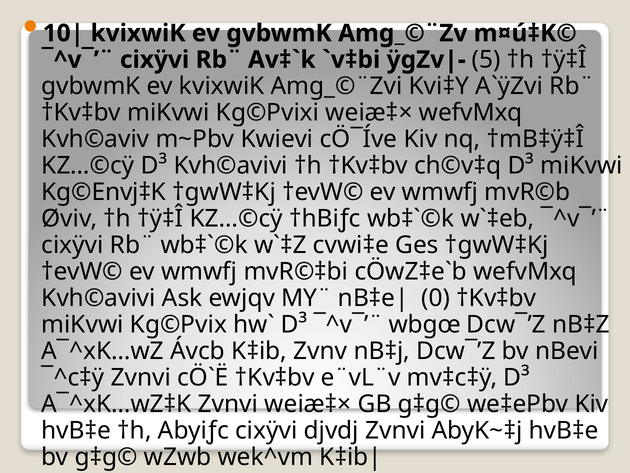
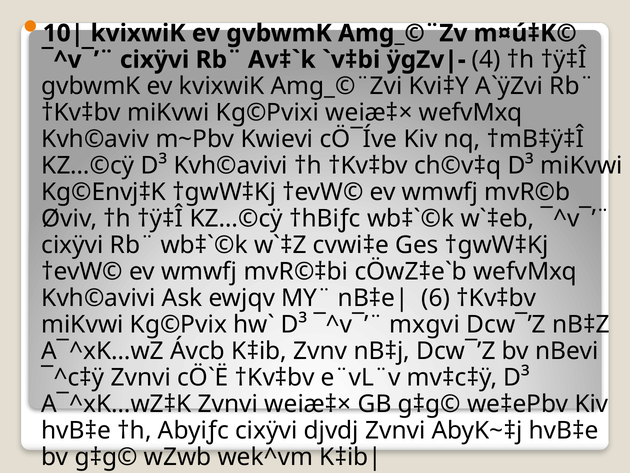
5: 5 -> 4 (486, 60)
0: 0 -> 6 (436, 298)
wbgœ: wbgœ -> mxgvi (425, 324)
